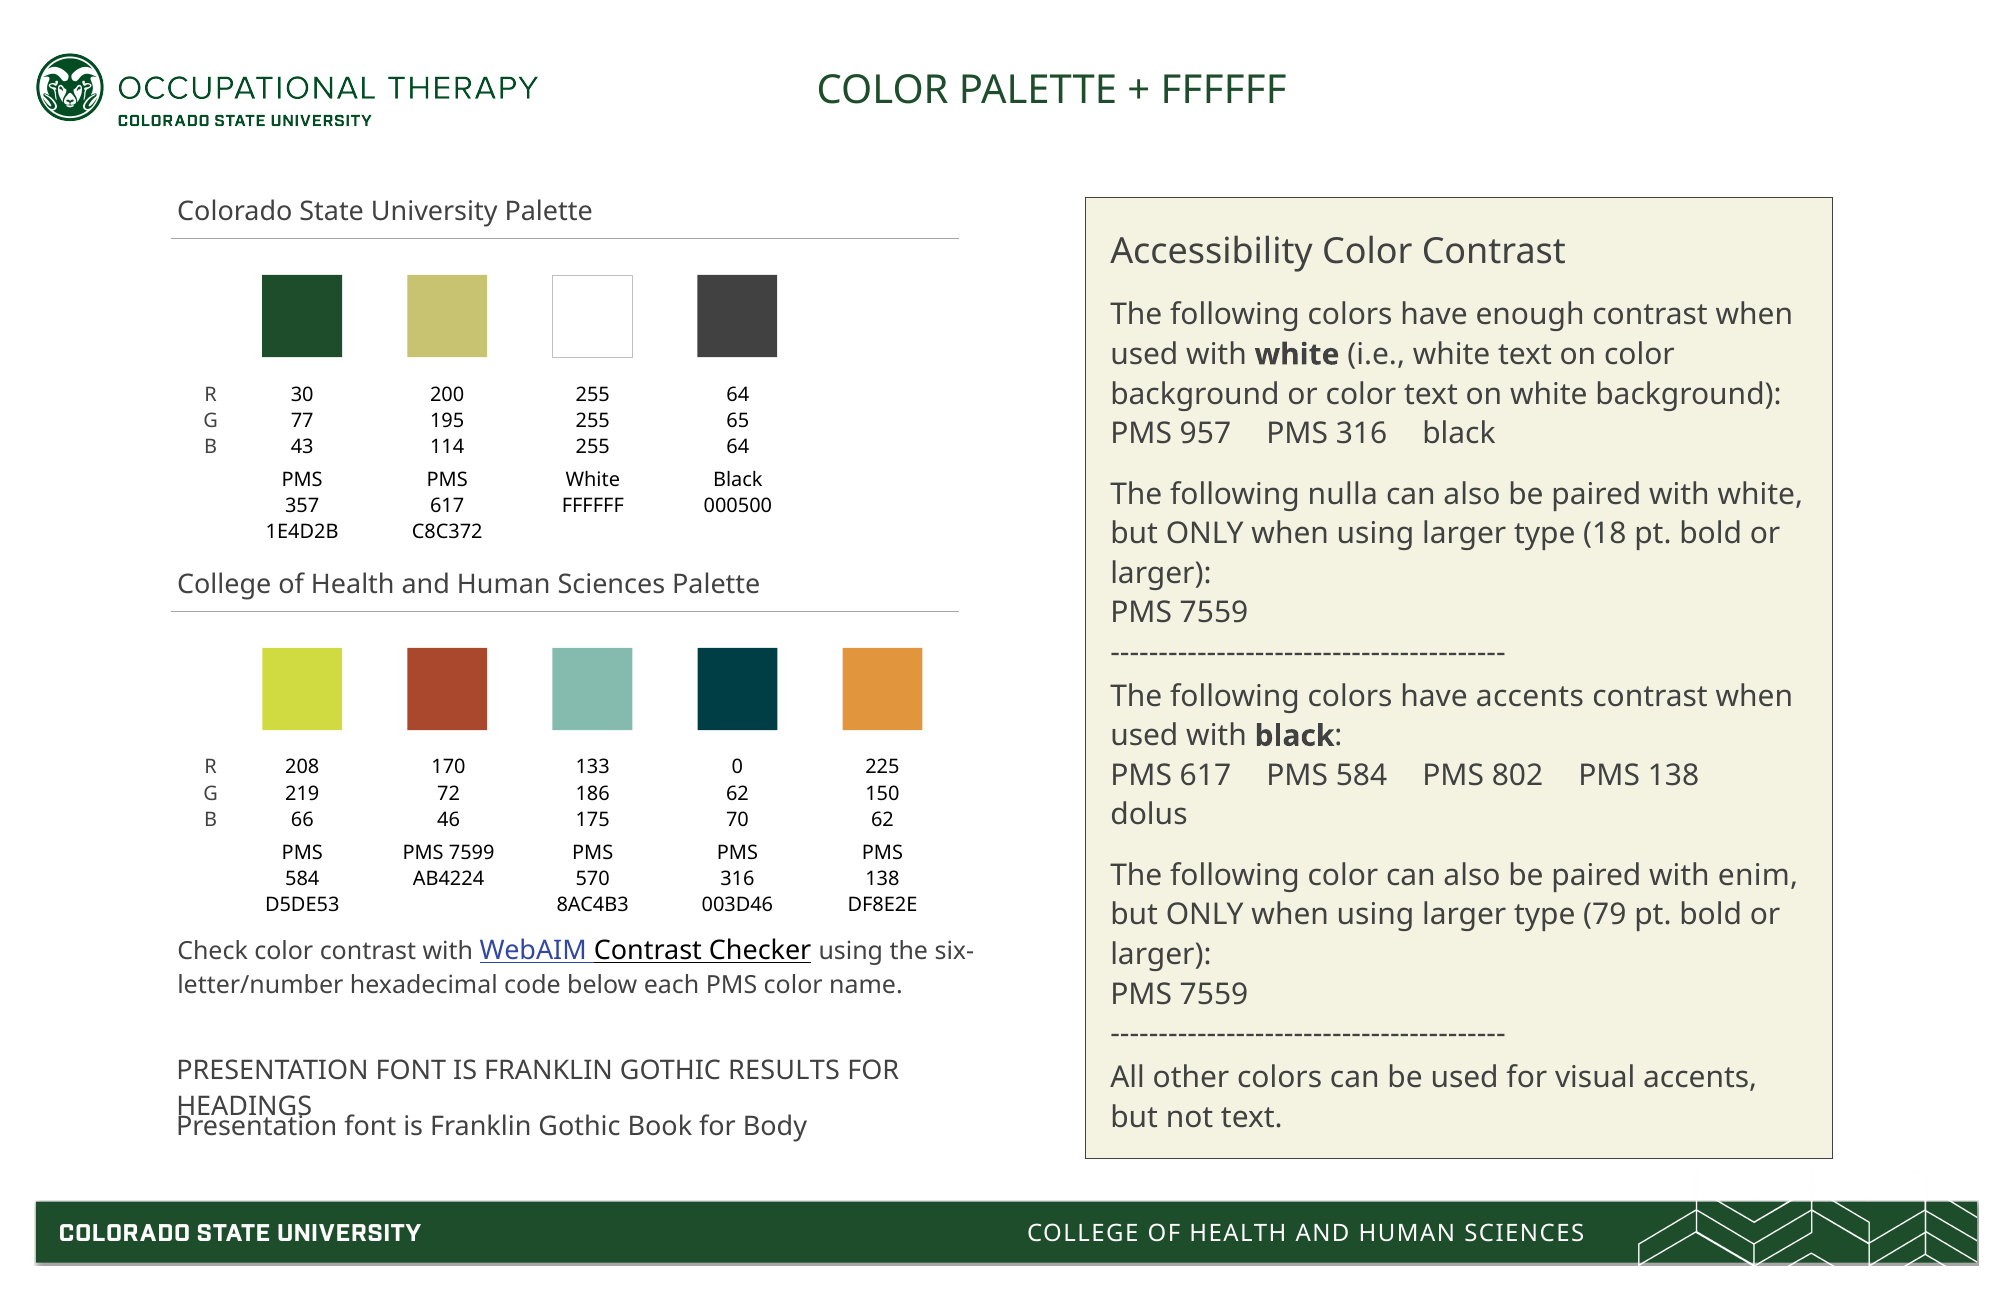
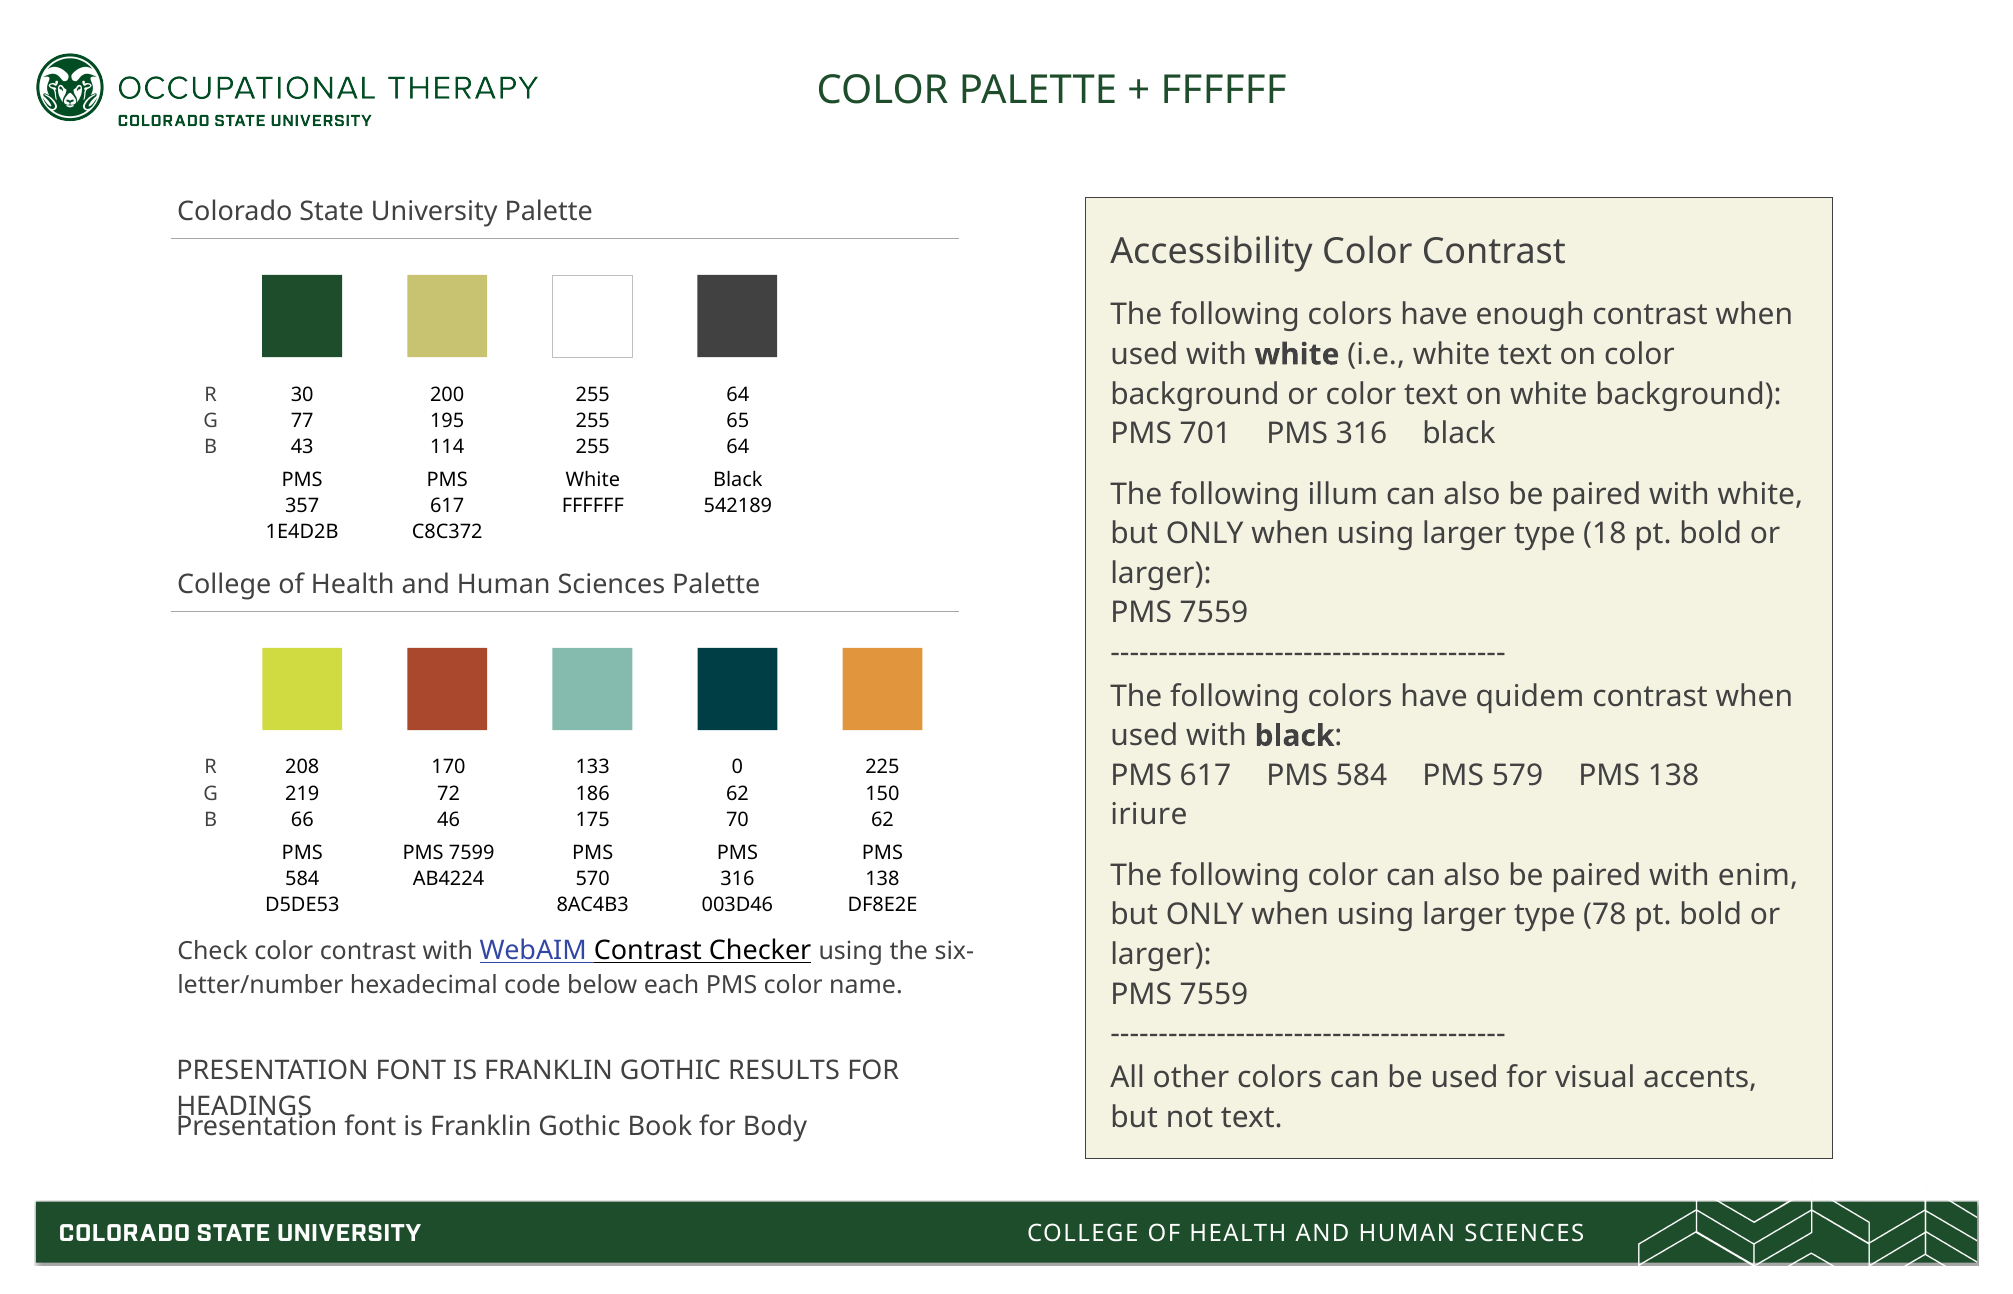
957: 957 -> 701 (1205, 434)
nulla: nulla -> illum (1343, 494)
000500: 000500 -> 542189 (738, 506)
have accents: accents -> quidem (1530, 696)
802: 802 -> 579 (1517, 776)
dolus: dolus -> iriure (1149, 815)
79: 79 -> 78 (1605, 915)
